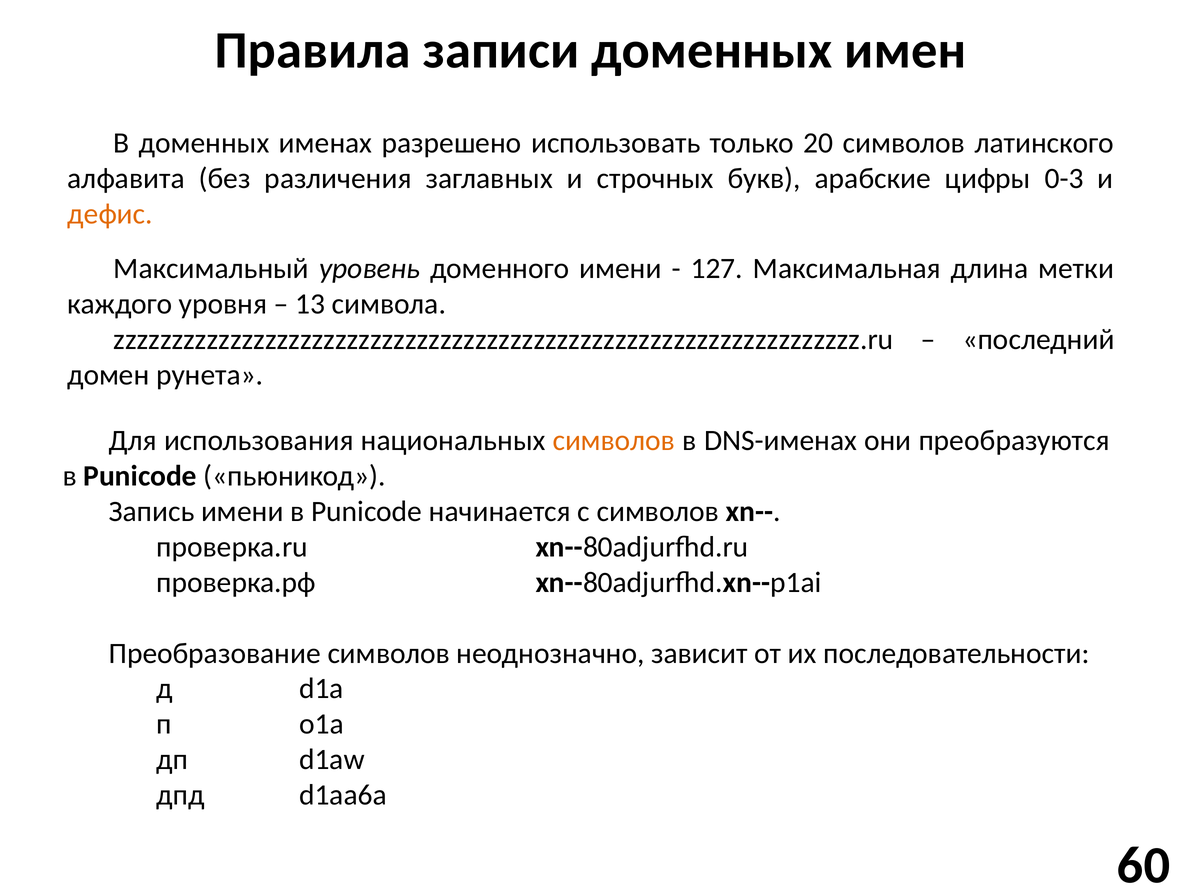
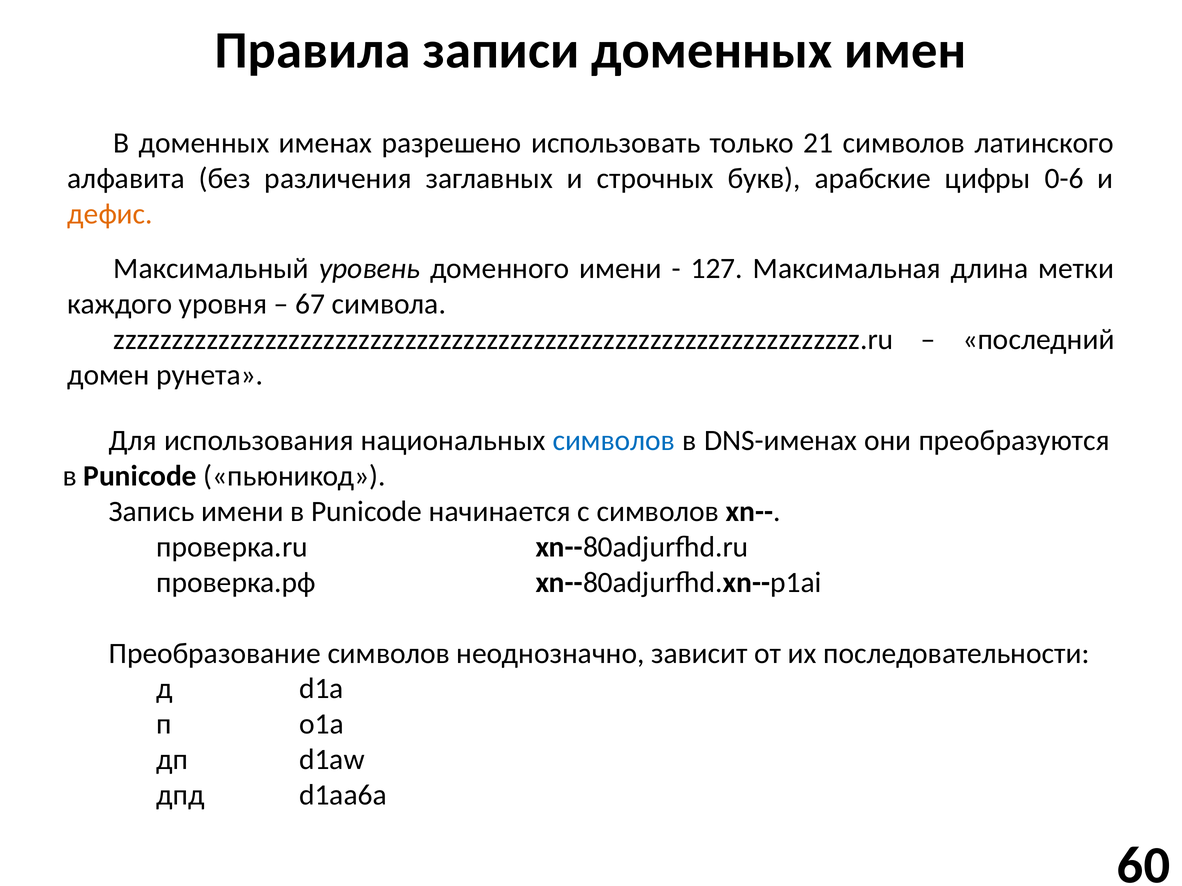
20: 20 -> 21 (818, 143)
0-3: 0-3 -> 0-6 (1064, 178)
13: 13 -> 67 (310, 304)
символов colour: orange -> blue (614, 441)
